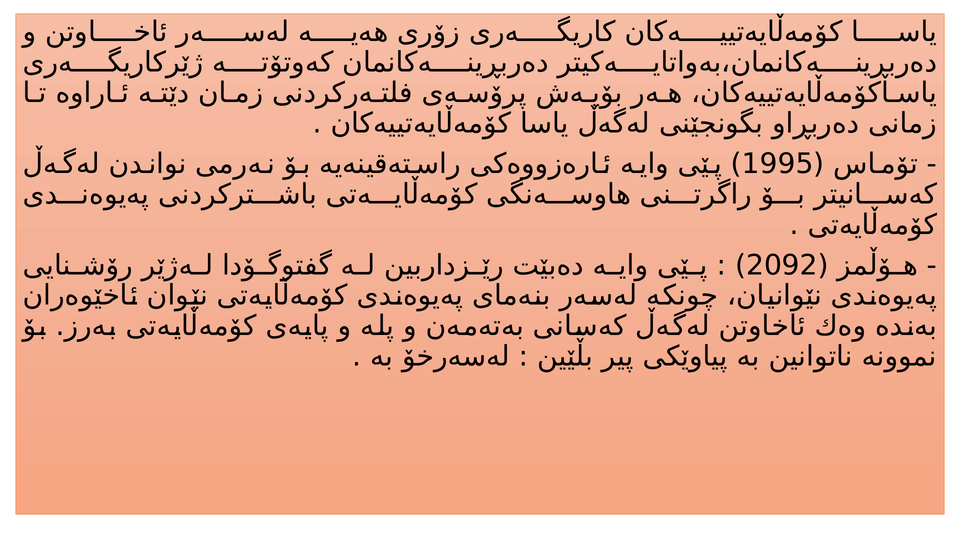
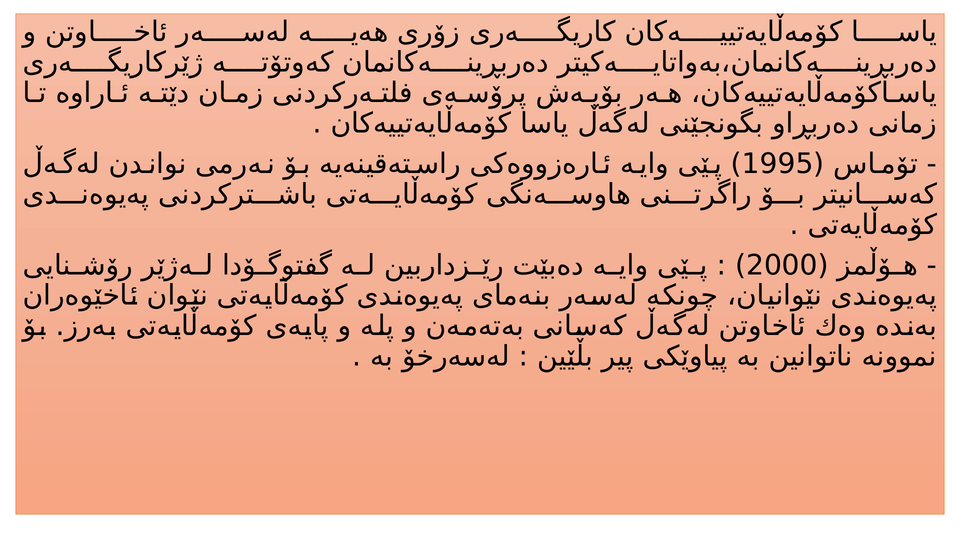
2092: 2092 -> 2000 (782, 265)
